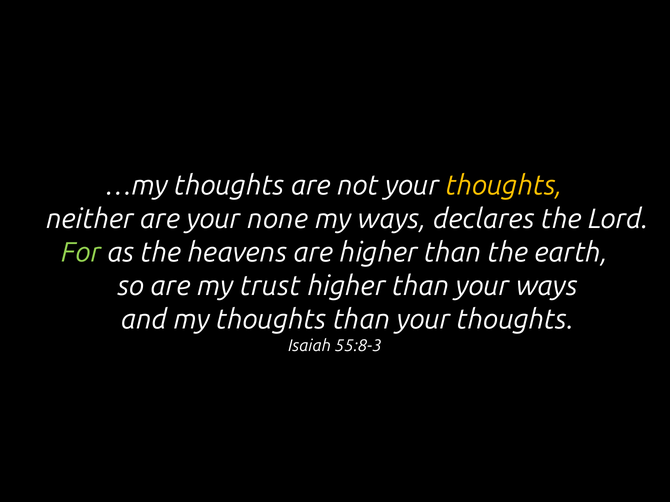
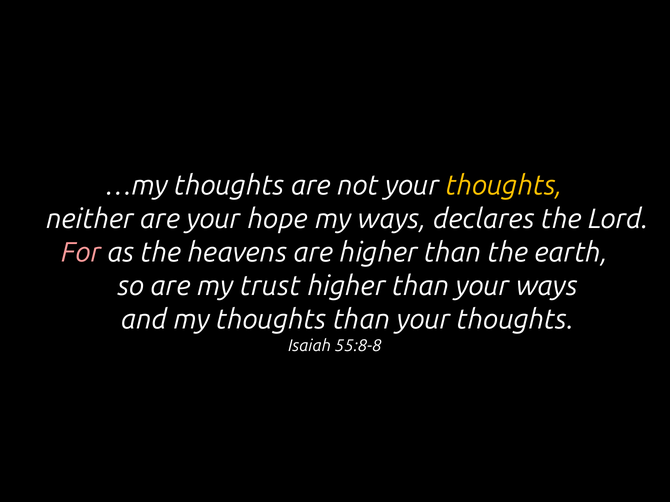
none: none -> hope (278, 219)
For colour: light green -> pink (81, 253)
55:8-3: 55:8-3 -> 55:8-8 (358, 346)
